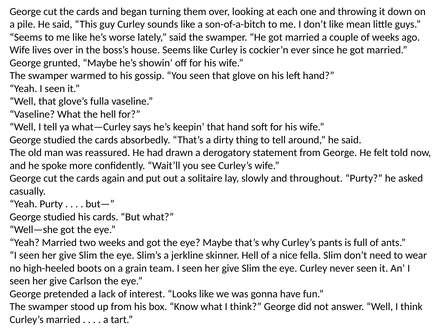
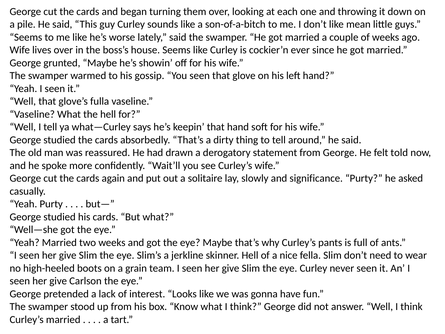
throughout: throughout -> significance (316, 178)
